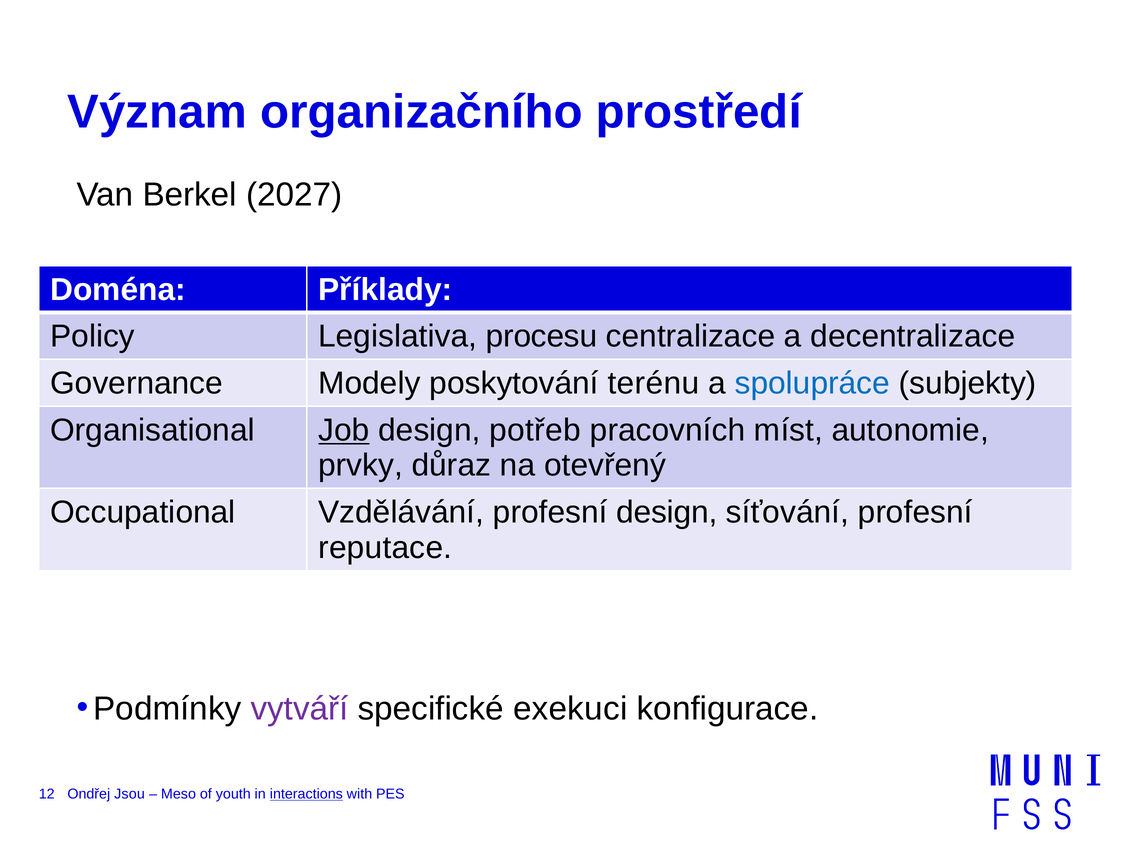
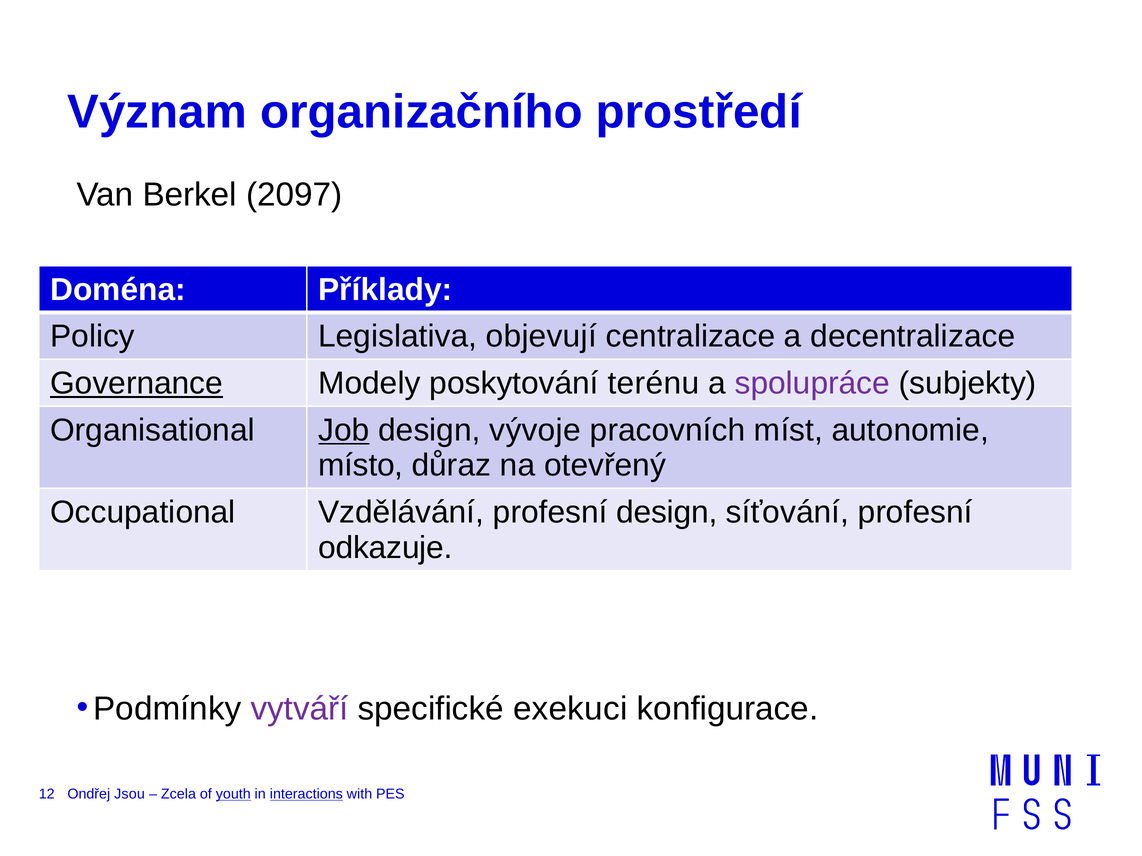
2027: 2027 -> 2097 (294, 195)
procesu: procesu -> objevují (541, 337)
Governance underline: none -> present (137, 384)
spolupráce colour: blue -> purple (812, 384)
potřeb: potřeb -> vývoje (535, 430)
prvky: prvky -> místo (361, 466)
reputace: reputace -> odkazuje (385, 548)
Meso: Meso -> Zcela (178, 795)
youth underline: none -> present (233, 795)
